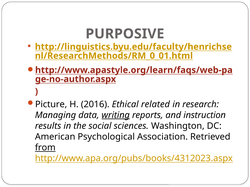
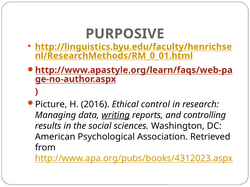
related: related -> control (155, 105)
instruction: instruction -> controlling (205, 115)
from underline: present -> none (45, 148)
